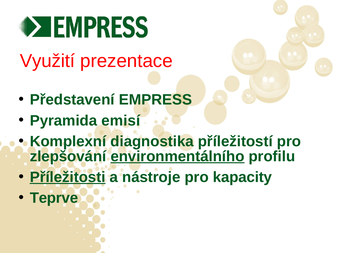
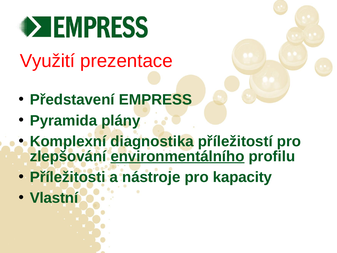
emisí: emisí -> plány (121, 120)
Příležitosti underline: present -> none (68, 177)
Teprve: Teprve -> Vlastní (54, 198)
